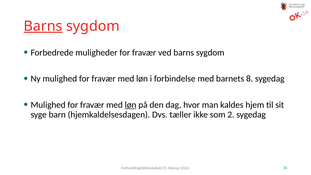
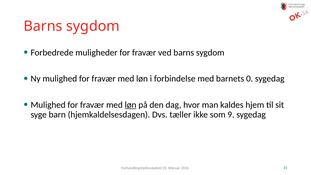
Barns underline: present -> none (43, 26)
8: 8 -> 0 (250, 79)
2: 2 -> 9 (231, 115)
